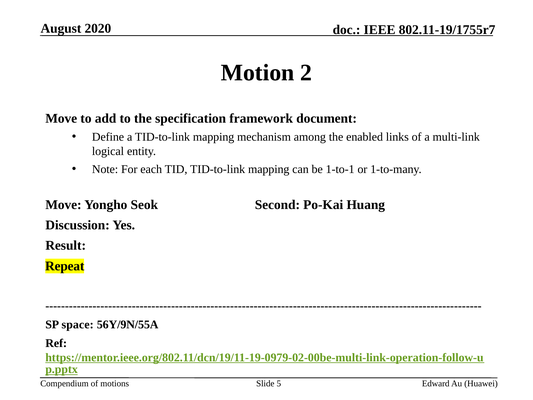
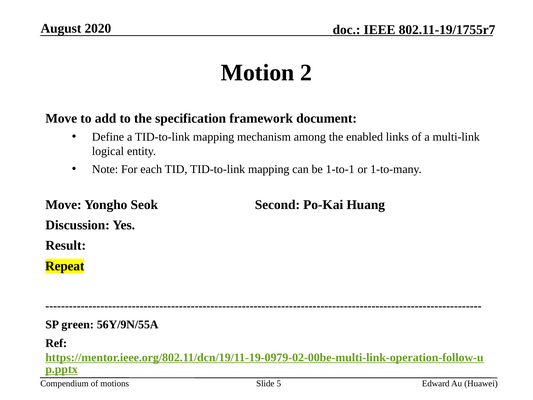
space: space -> green (78, 324)
